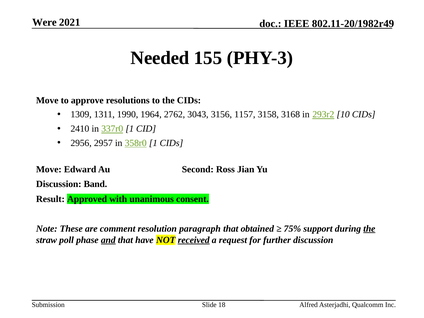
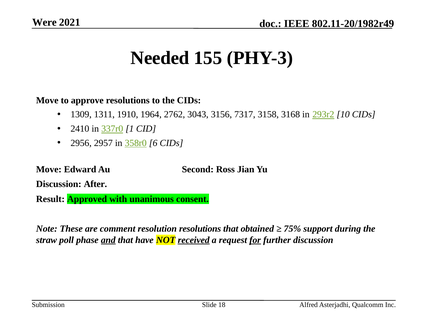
1990: 1990 -> 1910 (128, 115)
1157: 1157 -> 7317 (245, 115)
358r0 1: 1 -> 6 (153, 143)
Band: Band -> After (95, 184)
resolution paragraph: paragraph -> resolutions (200, 229)
the underline: present -> none (369, 229)
for underline: none -> present (255, 240)
